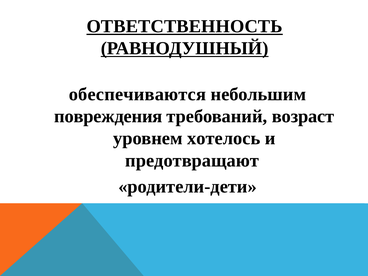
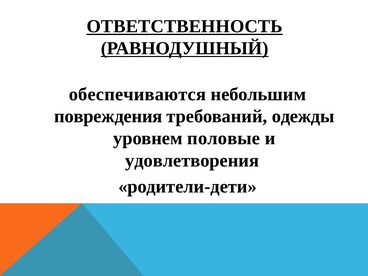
возраст: возраст -> одежды (303, 116)
хотелось: хотелось -> половые (224, 138)
предотвращают: предотвращают -> удовлетворения (192, 160)
